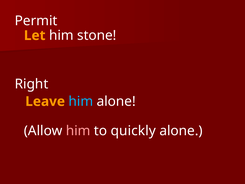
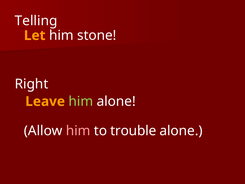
Permit: Permit -> Telling (36, 21)
him colour: light blue -> light green (81, 101)
quickly: quickly -> trouble (133, 131)
